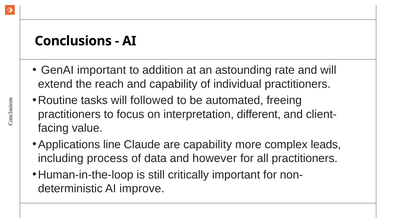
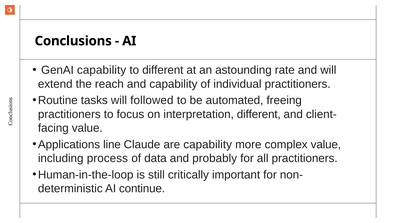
GenAI important: important -> capability (102, 70)
to addition: addition -> different (163, 70)
complex leads: leads -> value (326, 144)
however: however -> probably (215, 158)
improve: improve -> continue (142, 188)
